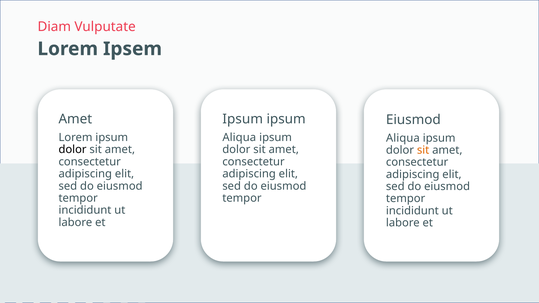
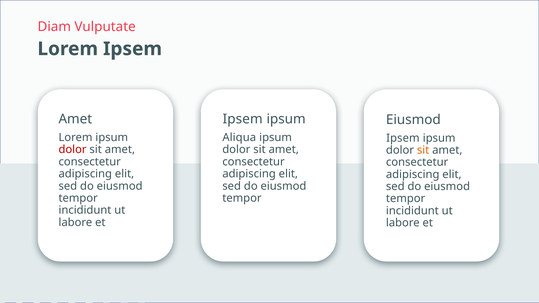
Ipsum: Ipsum -> Ipsem (243, 119)
Aliqua: Aliqua -> Ipsem (403, 138)
dolor colour: black -> red (73, 150)
